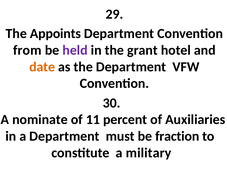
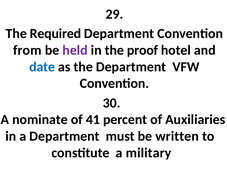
Appoints: Appoints -> Required (55, 34)
grant: grant -> proof (142, 50)
date colour: orange -> blue (42, 67)
11: 11 -> 41 (93, 120)
fraction: fraction -> written (177, 136)
